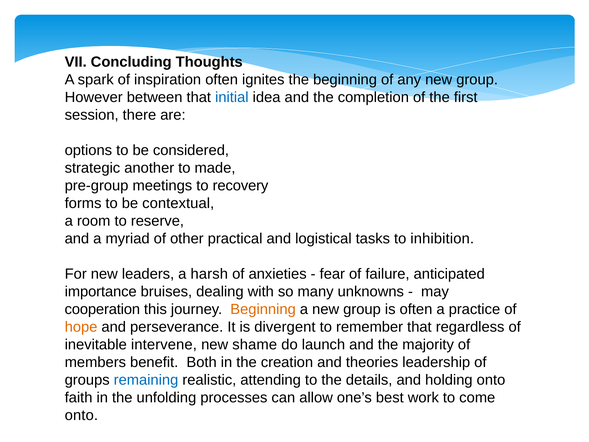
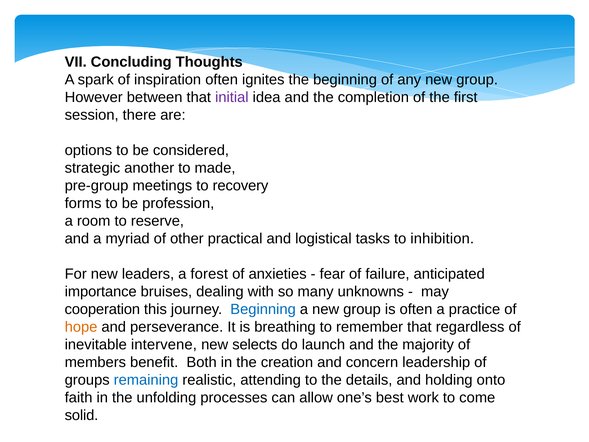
initial colour: blue -> purple (232, 97)
contextual: contextual -> profession (178, 203)
harsh: harsh -> forest (209, 274)
Beginning colour: orange -> blue (263, 309)
divergent: divergent -> breathing (285, 327)
shame: shame -> selects (255, 345)
theories: theories -> concern (372, 362)
onto: onto -> solid (81, 415)
